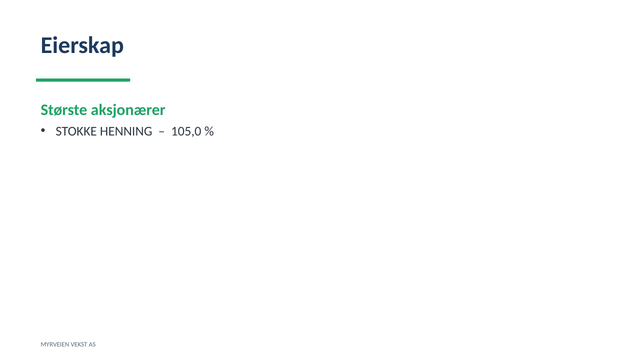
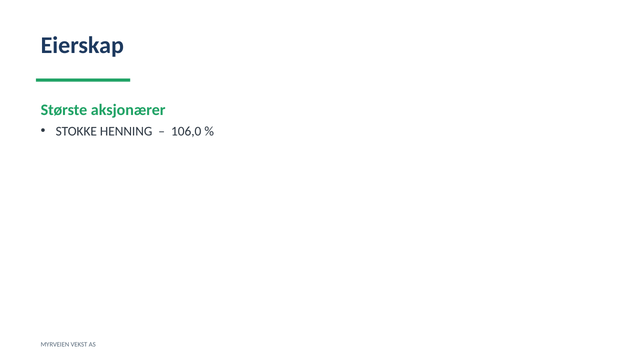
105,0: 105,0 -> 106,0 (186, 131)
